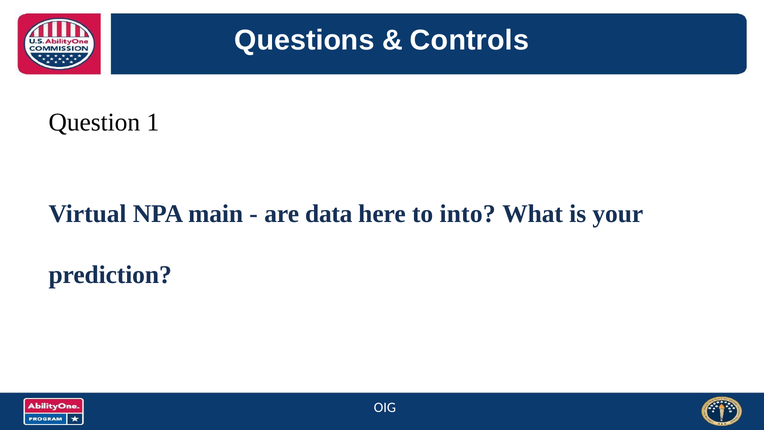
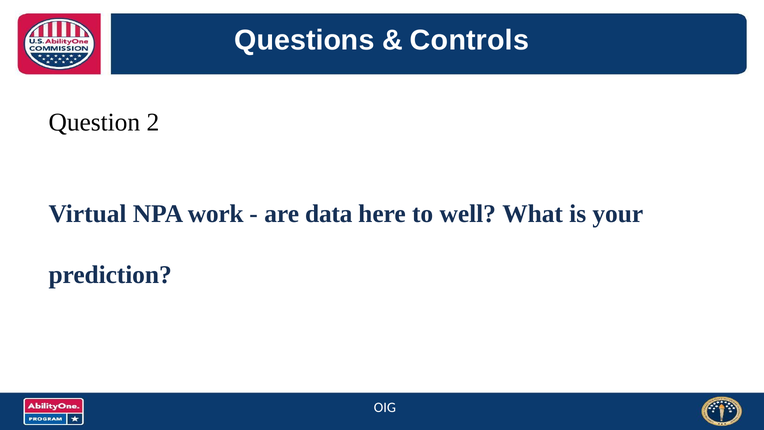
1: 1 -> 2 (153, 122)
main: main -> work (216, 214)
into: into -> well (468, 214)
